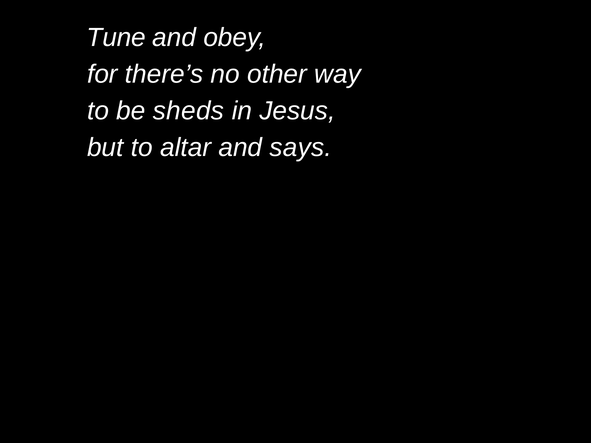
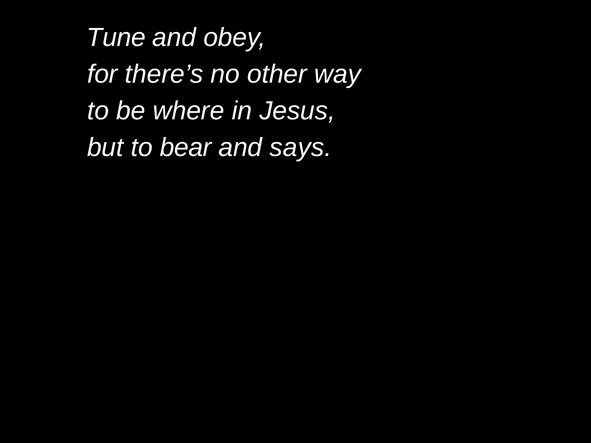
sheds: sheds -> where (189, 111)
altar: altar -> bear (186, 148)
